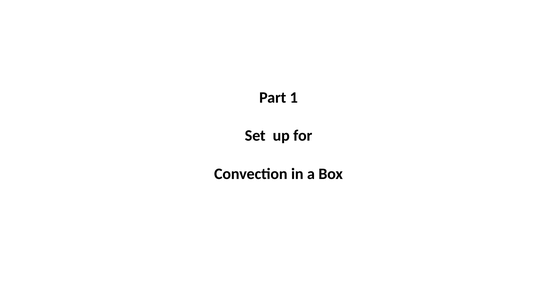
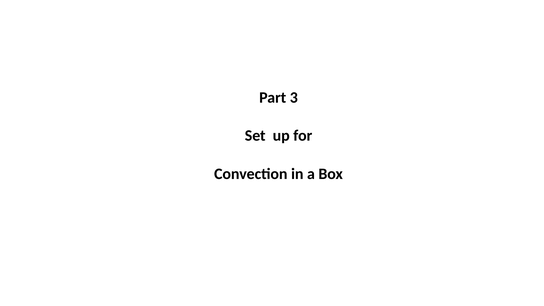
1: 1 -> 3 (294, 98)
